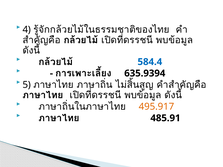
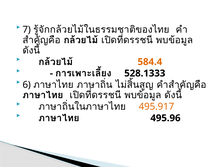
4: 4 -> 7 (27, 30)
584.4 colour: blue -> orange (150, 62)
635.9394: 635.9394 -> 528.1333 (145, 73)
5: 5 -> 6 (27, 85)
485.91: 485.91 -> 495.96 (165, 118)
